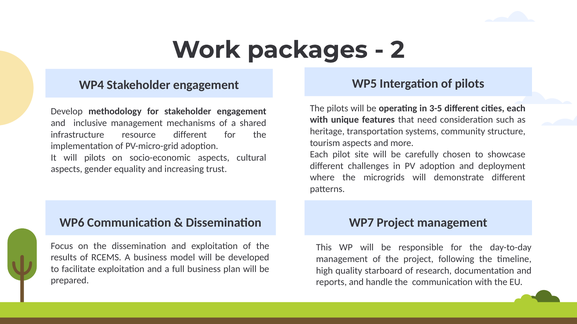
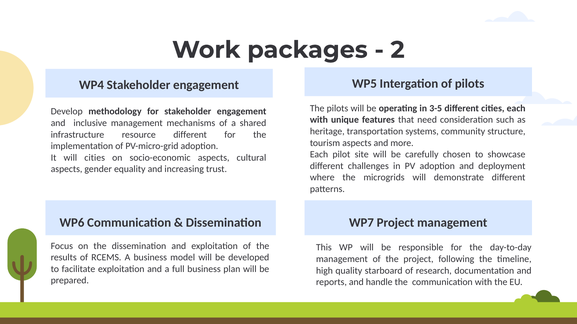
will pilots: pilots -> cities (95, 158)
